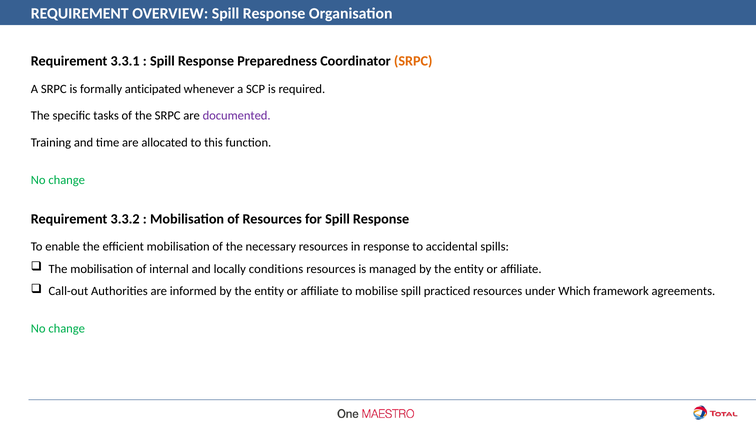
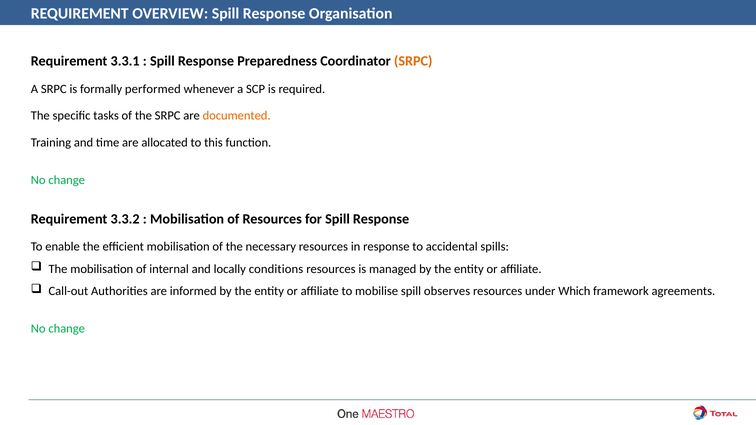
anticipated: anticipated -> performed (153, 89)
documented colour: purple -> orange (237, 116)
practiced: practiced -> observes (447, 291)
